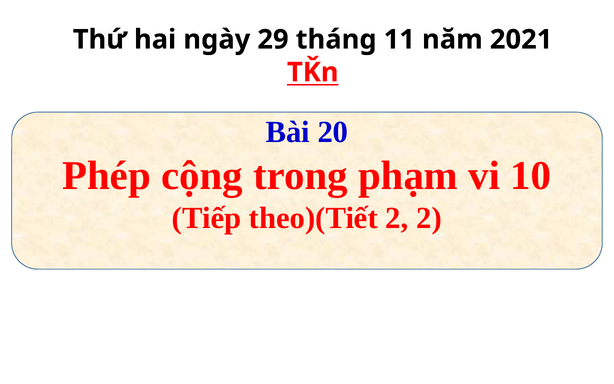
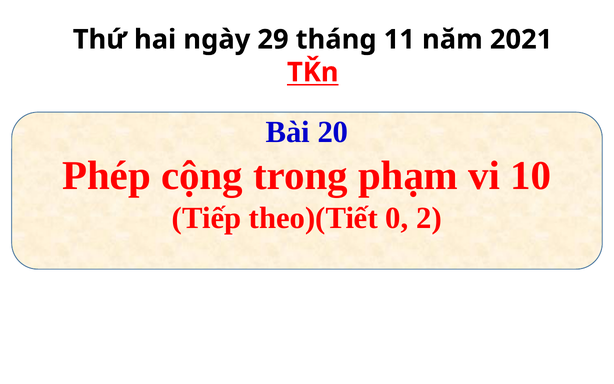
theo)(Tiết 2: 2 -> 0 (397, 218)
